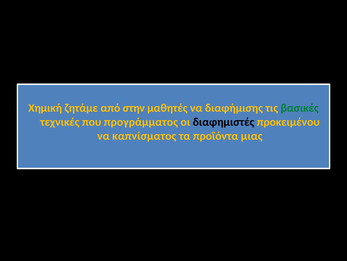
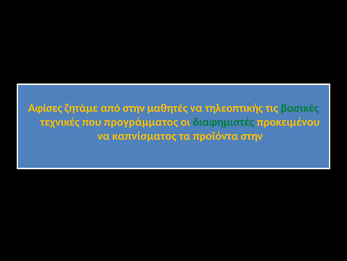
Χημική: Χημική -> Αφίσες (45, 108)
διαφήμισης: διαφήμισης -> τηλεοπτικής (234, 108)
διαφημιστές colour: black -> green (223, 122)
προϊόντα μιας: μιας -> στην (252, 136)
